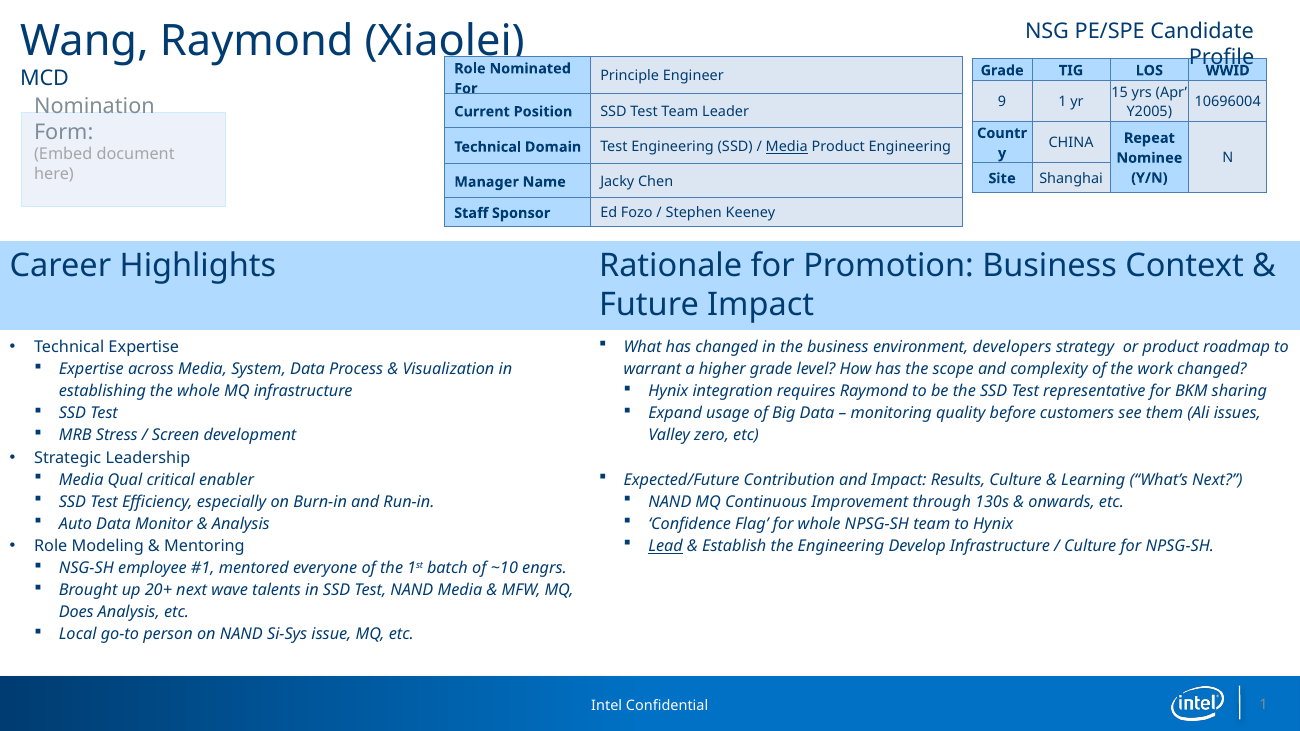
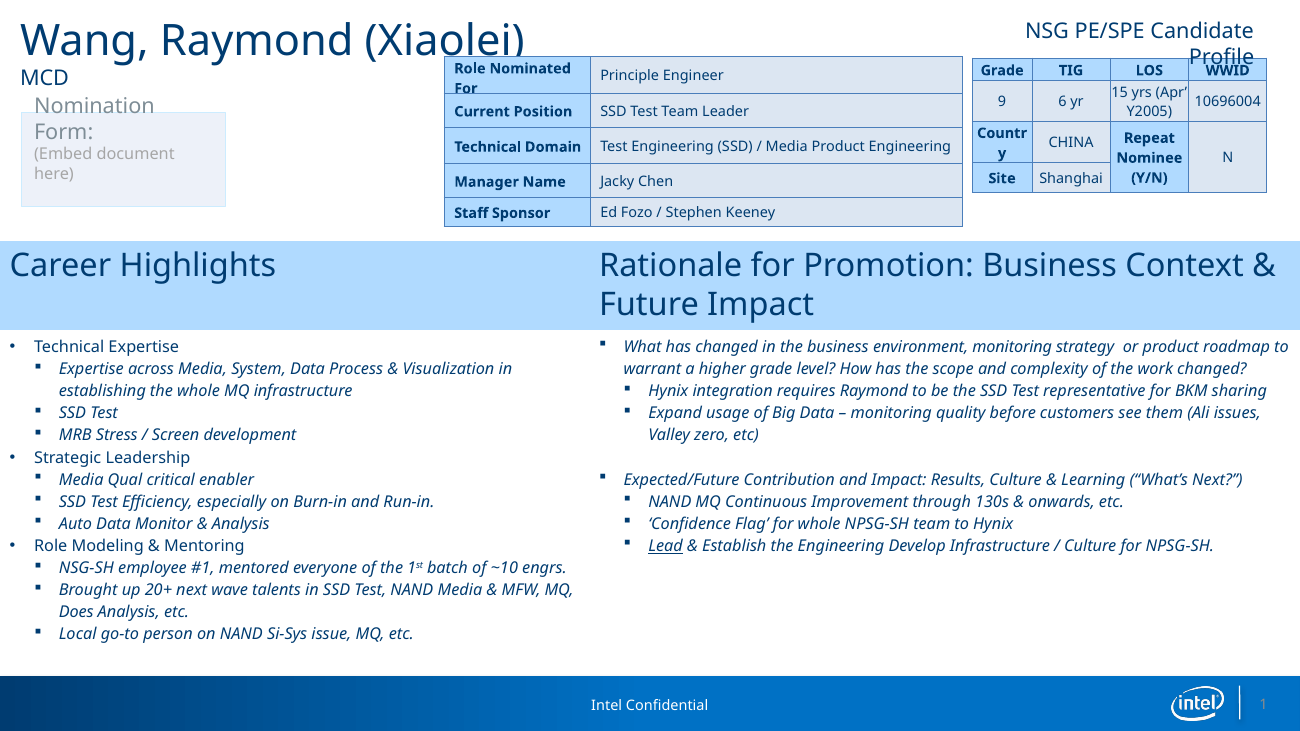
9 1: 1 -> 6 (1063, 102)
Media underline: present -> none (787, 147)
environment developers: developers -> monitoring (1012, 347)
